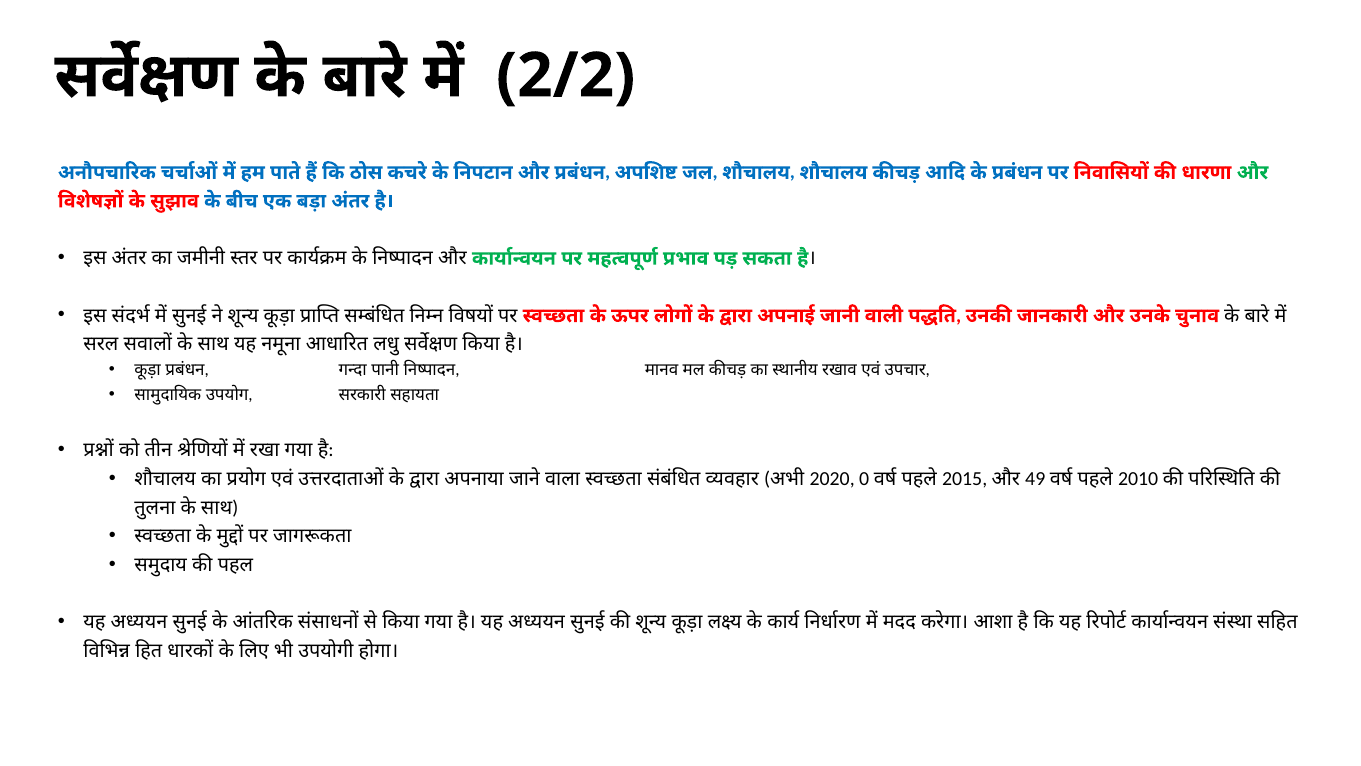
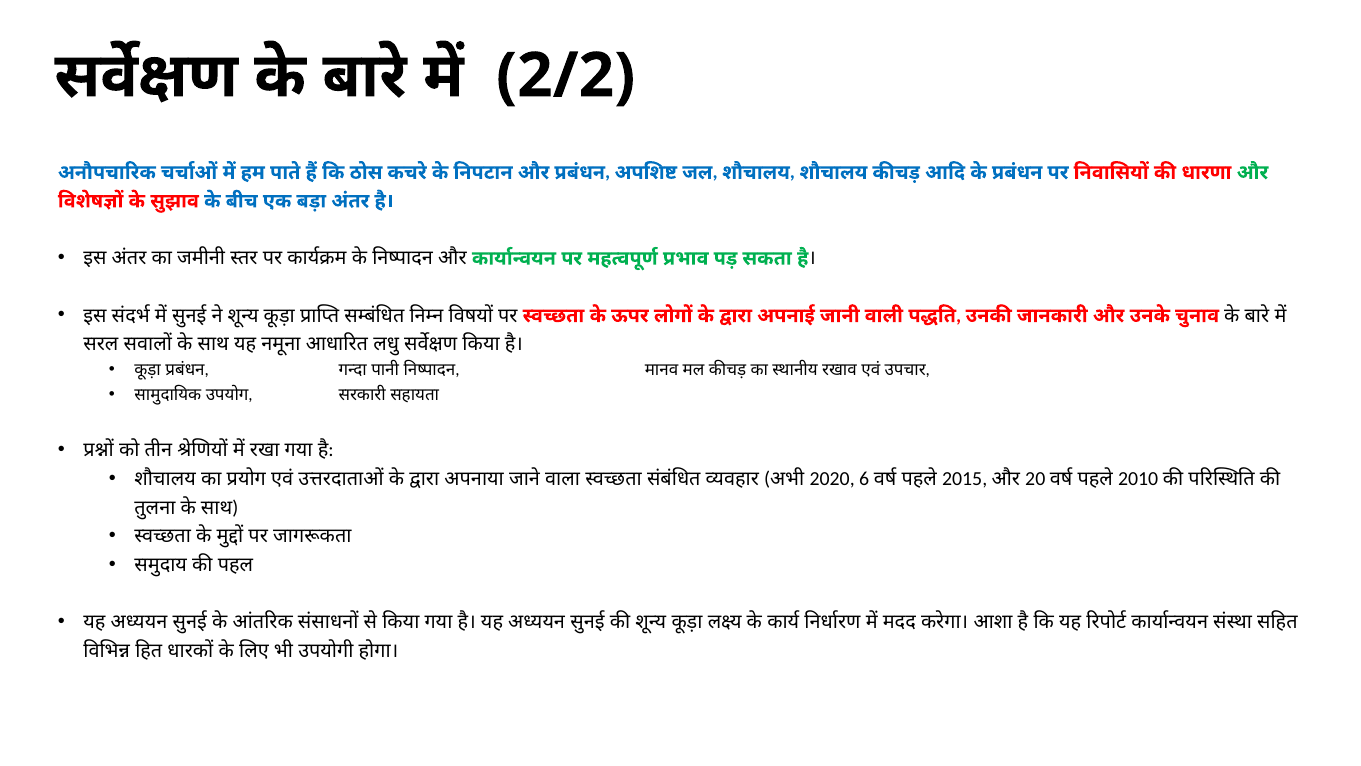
0: 0 -> 6 (864, 479)
49: 49 -> 20 (1035, 479)
